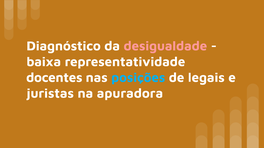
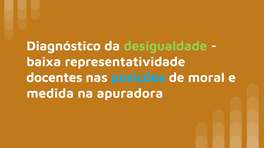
desigualdade colour: pink -> light green (165, 46)
legais: legais -> moral (206, 78)
juristas: juristas -> medida (50, 94)
